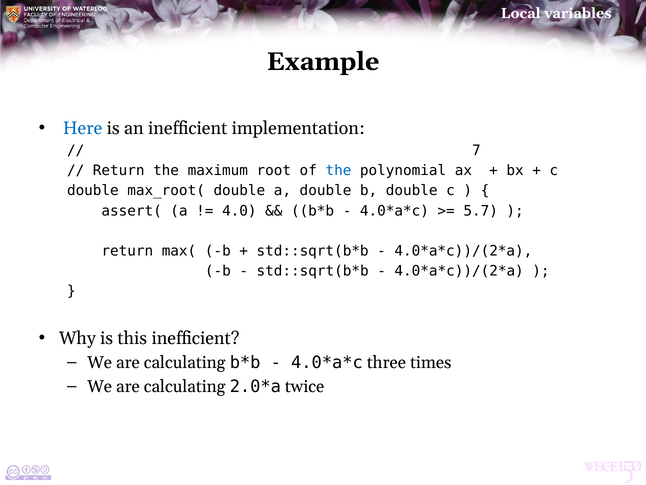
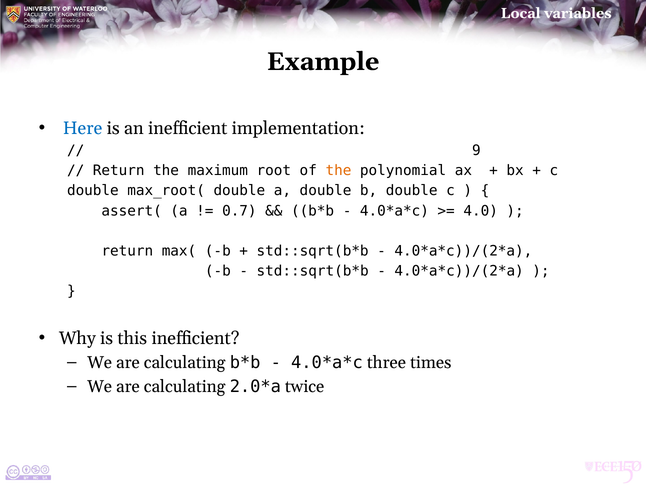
7: 7 -> 9 (476, 150)
the colour: blue -> orange (338, 170)
4.0: 4.0 -> 0.7 (239, 211)
5.7: 5.7 -> 4.0 (481, 211)
